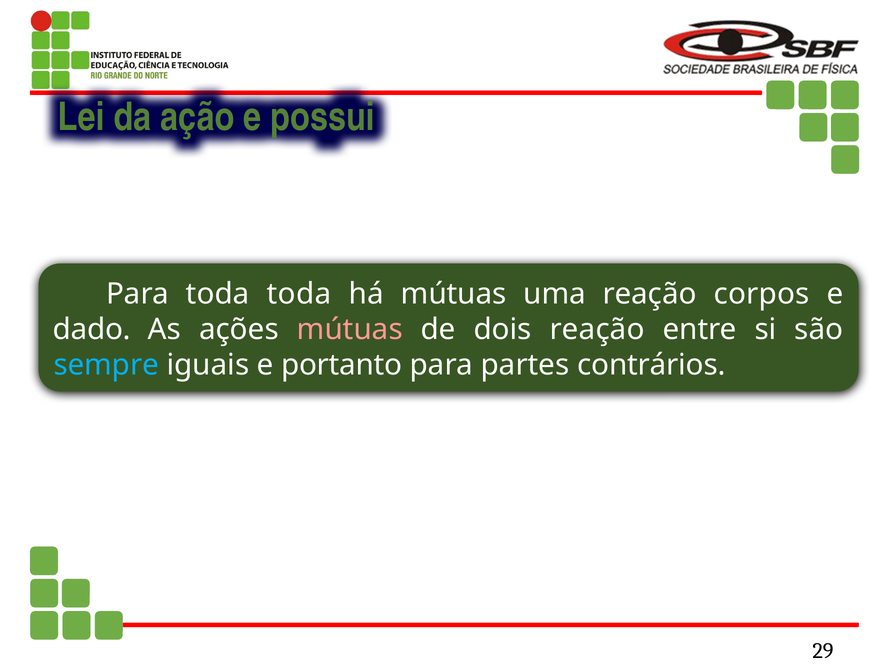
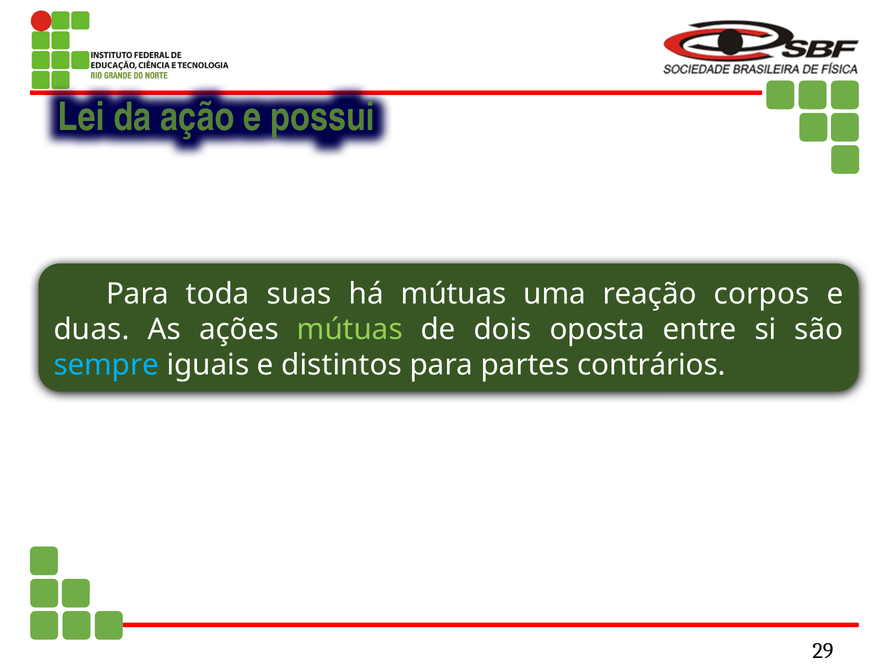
toda toda: toda -> suas (299, 294)
dado: dado -> duas (92, 330)
mútuas colour: pink -> light green (350, 330)
dois reação: reação -> oposta (597, 330)
portanto: portanto -> distintos (342, 365)
